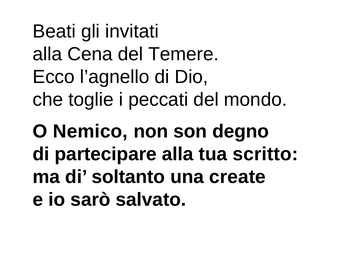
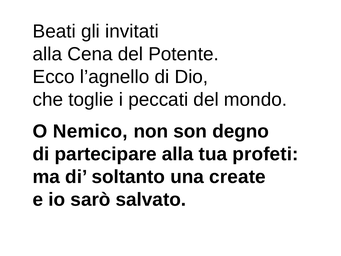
Temere: Temere -> Potente (184, 54)
scritto: scritto -> profeti (265, 154)
